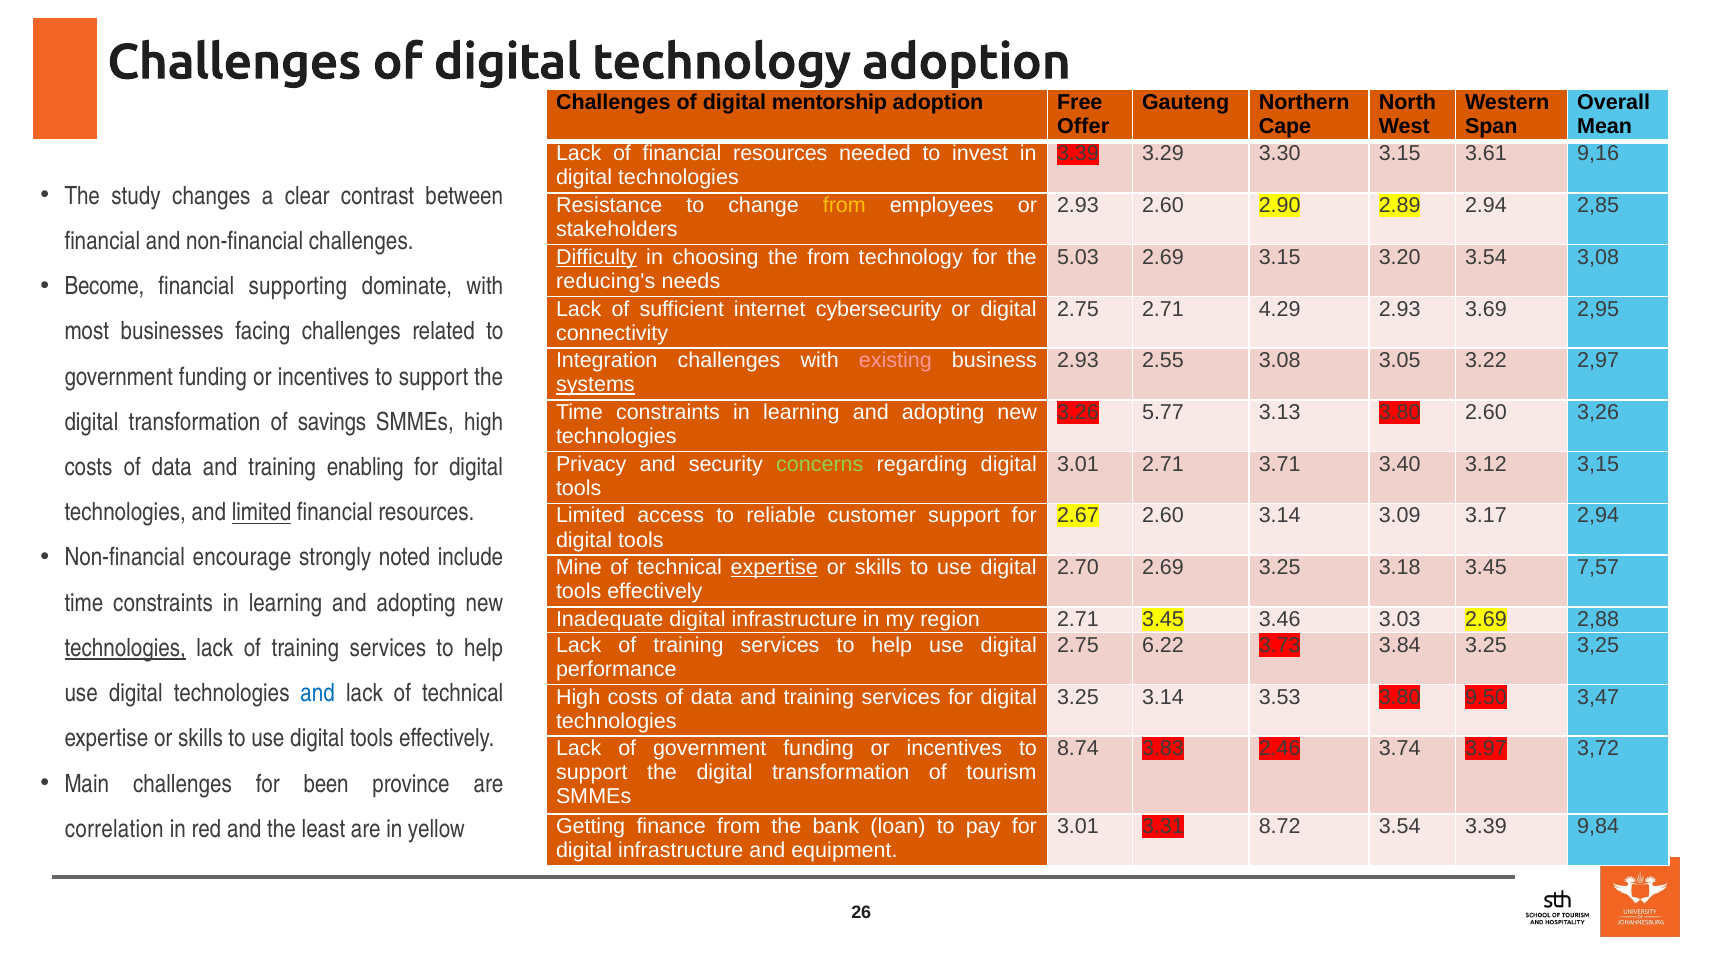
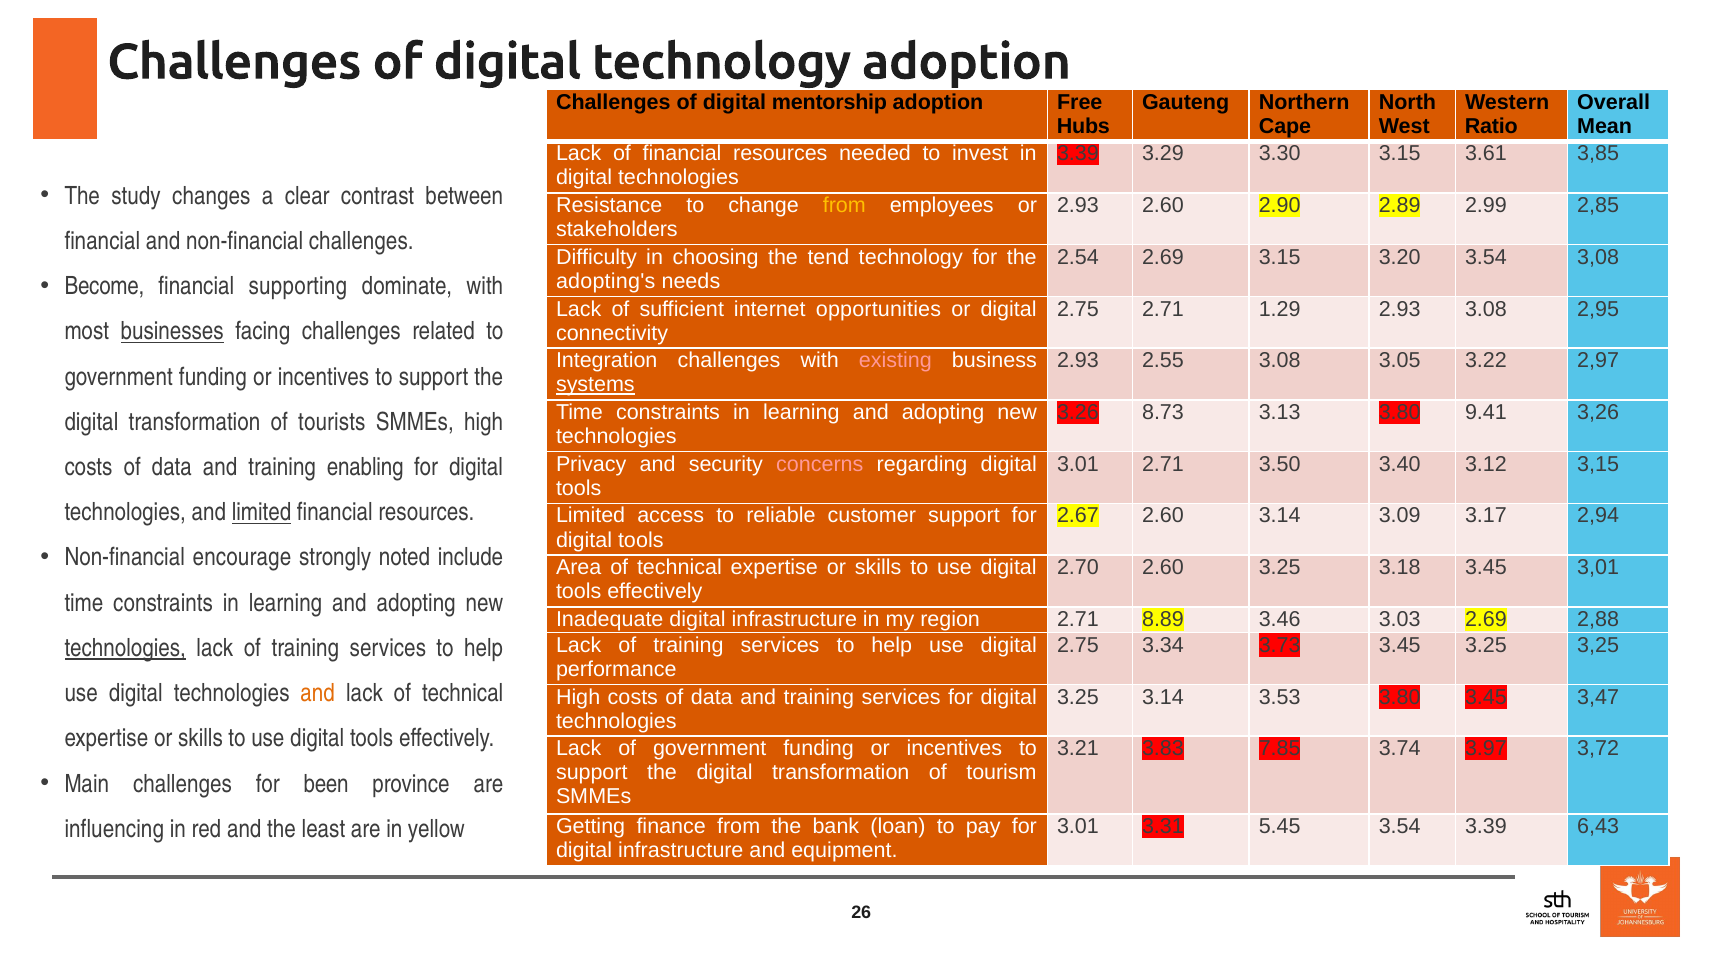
Offer: Offer -> Hubs (1083, 126)
Span: Span -> Ratio (1491, 126)
9,16: 9,16 -> 3,85 (1598, 154)
2.94: 2.94 -> 2.99 (1486, 206)
Difficulty underline: present -> none (596, 257)
the from: from -> tend (828, 257)
5.03: 5.03 -> 2.54 (1078, 257)
reducing's: reducing's -> adopting's (606, 281)
cybersecurity: cybersecurity -> opportunities (879, 309)
4.29: 4.29 -> 1.29 (1280, 309)
2.93 3.69: 3.69 -> 3.08 (1486, 309)
businesses underline: none -> present (172, 332)
5.77: 5.77 -> 8.73 (1163, 412)
3.80 2.60: 2.60 -> 9.41 (1486, 412)
savings: savings -> tourists (332, 422)
concerns colour: light green -> pink (820, 464)
3.71: 3.71 -> 3.50 (1280, 464)
Mine: Mine -> Area (579, 568)
expertise underline: present -> none (774, 568)
2.70 2.69: 2.69 -> 2.60 (1163, 568)
7,57: 7,57 -> 3,01 (1598, 568)
2.71 3.45: 3.45 -> 8.89 (1163, 619)
6.22: 6.22 -> 3.34 (1163, 645)
3.73 3.84: 3.84 -> 3.45 (1400, 645)
and colour: blue -> orange (318, 693)
3.80 9.50: 9.50 -> 3.45 (1486, 697)
8.74: 8.74 -> 3.21 (1078, 749)
2.46: 2.46 -> 7.85 (1280, 749)
8.72: 8.72 -> 5.45 (1280, 826)
9,84: 9,84 -> 6,43 (1598, 826)
correlation: correlation -> influencing (114, 829)
